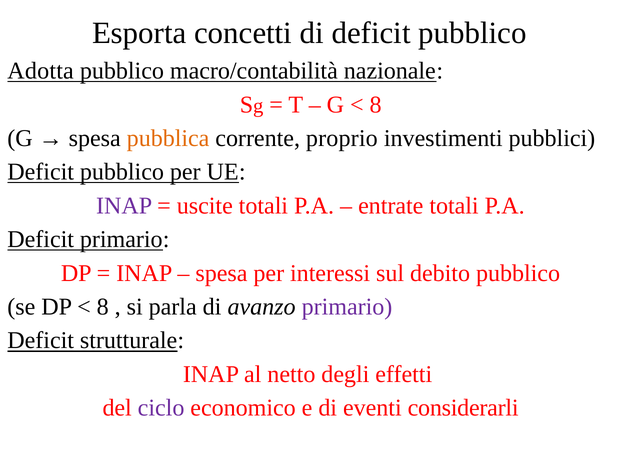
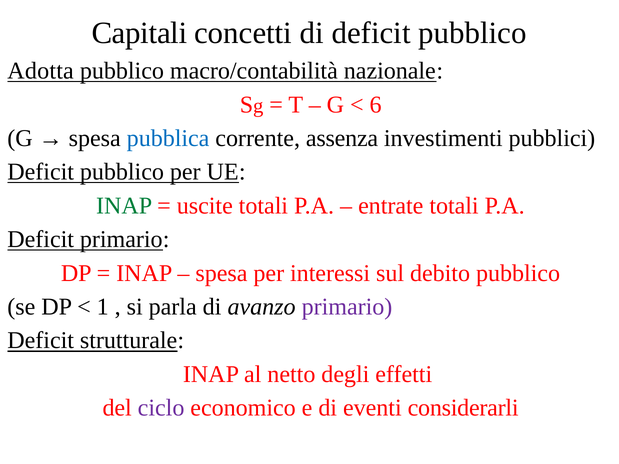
Esporta: Esporta -> Capitali (139, 33)
8: 8 -> 6 (376, 105)
pubblica colour: orange -> blue (168, 138)
proprio: proprio -> assenza (342, 138)
INAP colour: purple -> green (124, 206)
8: 8 -> 1 (103, 307)
